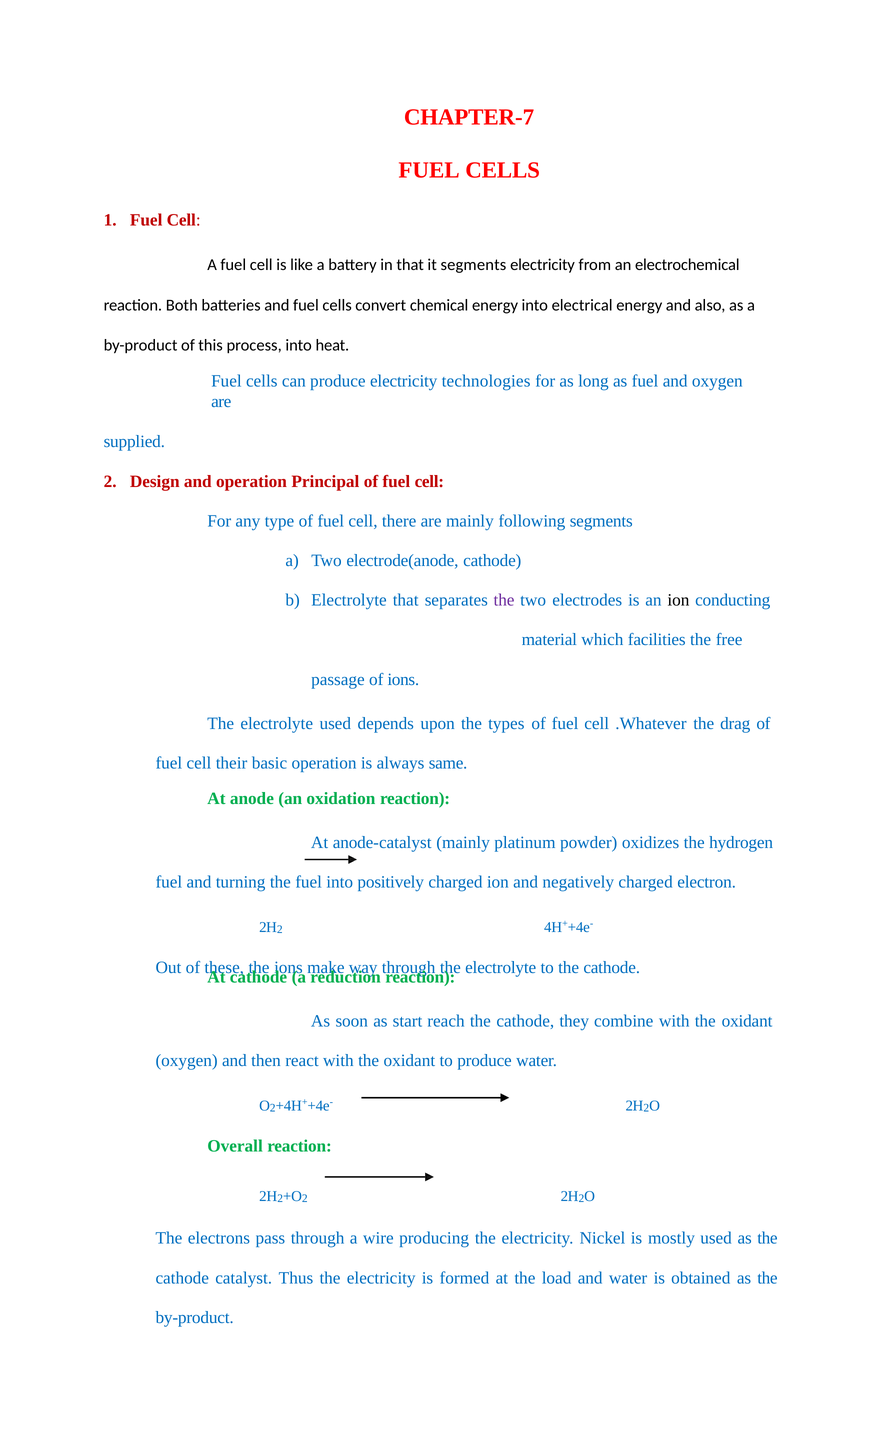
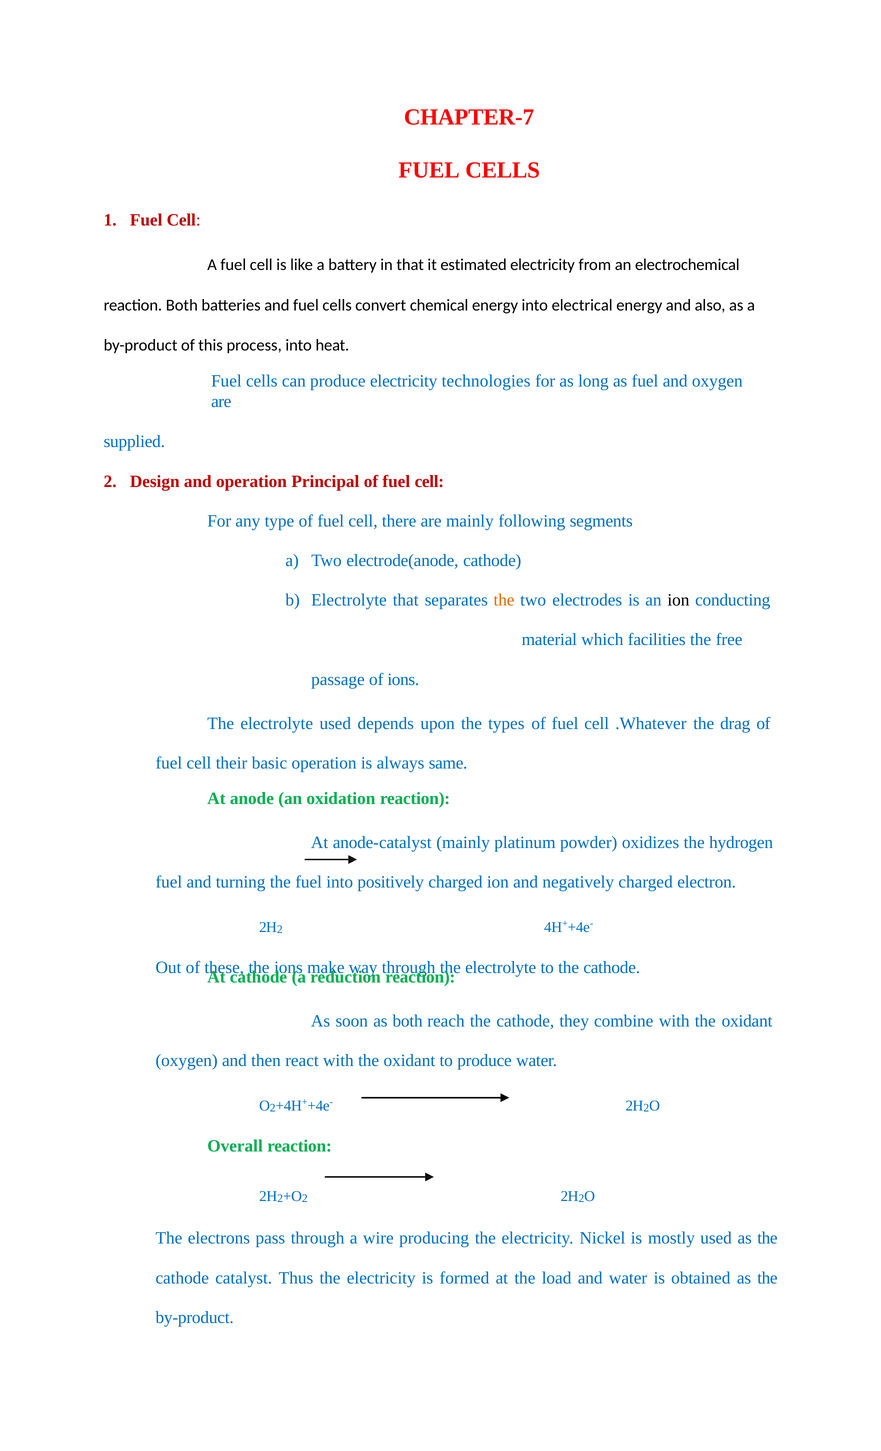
it segments: segments -> estimated (474, 265)
the colour: purple -> orange (504, 600)
as start: start -> both (408, 1021)
